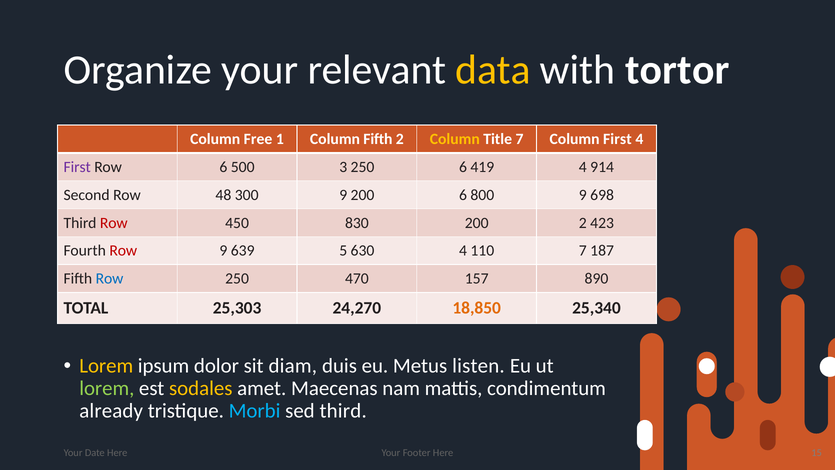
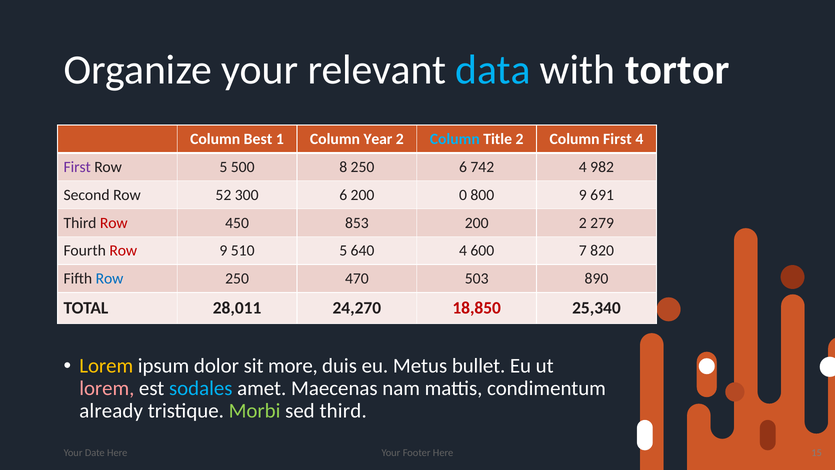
data colour: yellow -> light blue (493, 70)
Free: Free -> Best (258, 139)
Column Fifth: Fifth -> Year (378, 139)
Column colour: yellow -> light blue (455, 139)
Title 7: 7 -> 2 (520, 139)
Row 6: 6 -> 5 (223, 167)
3: 3 -> 8 (343, 167)
419: 419 -> 742 (482, 167)
914: 914 -> 982 (602, 167)
48: 48 -> 52 (223, 195)
300 9: 9 -> 6 (343, 195)
200 6: 6 -> 0 (463, 195)
698: 698 -> 691 (602, 195)
830: 830 -> 853 (357, 223)
423: 423 -> 279 (602, 223)
639: 639 -> 510 (243, 251)
630: 630 -> 640 (362, 251)
110: 110 -> 600 (482, 251)
187: 187 -> 820 (602, 251)
157: 157 -> 503 (477, 278)
25,303: 25,303 -> 28,011 (237, 308)
18,850 colour: orange -> red (477, 308)
diam: diam -> more (293, 366)
listen: listen -> bullet (479, 366)
lorem colour: light green -> pink (107, 388)
sodales colour: yellow -> light blue (201, 388)
Morbi colour: light blue -> light green (255, 411)
